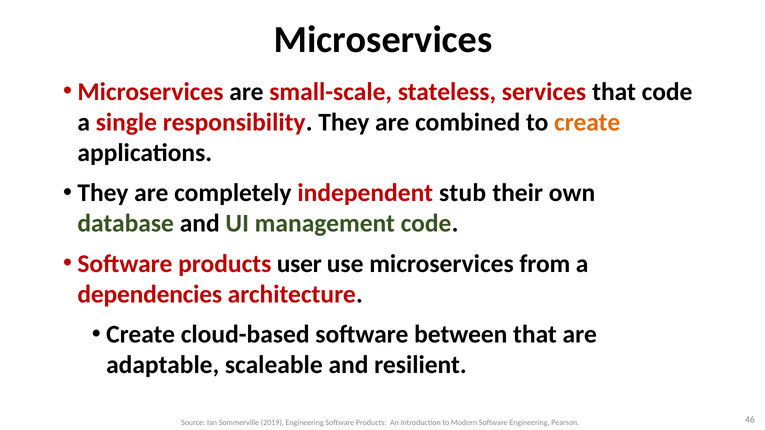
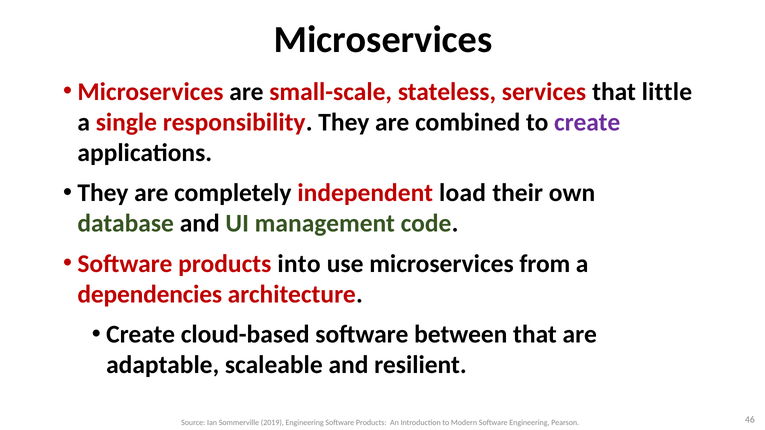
that code: code -> little (667, 92)
create colour: orange -> purple (587, 122)
stub: stub -> load (463, 193)
user: user -> into (299, 264)
